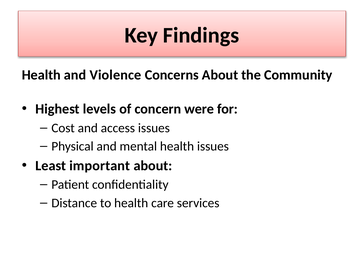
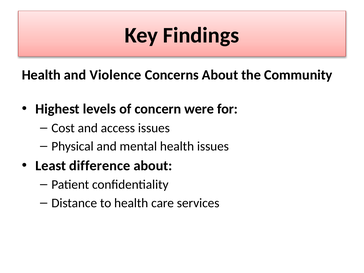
important: important -> difference (100, 166)
